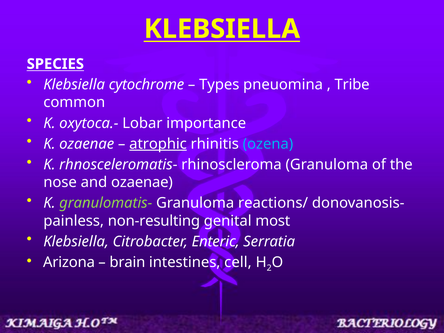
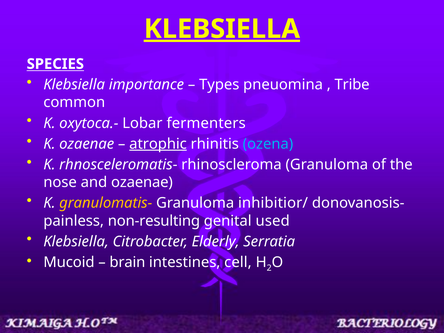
KLEBSIELLA underline: none -> present (222, 29)
cytochrome: cytochrome -> importance (146, 85)
importance: importance -> fermenters (206, 123)
granulomatis- colour: light green -> yellow (106, 203)
reactions/: reactions/ -> inhibitior/ (273, 203)
most: most -> used (273, 221)
Enteric: Enteric -> Elderly (216, 242)
Arizona: Arizona -> Mucoid (69, 262)
